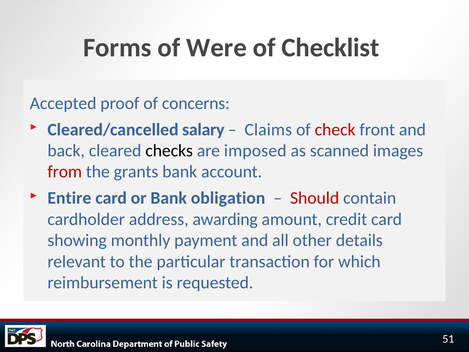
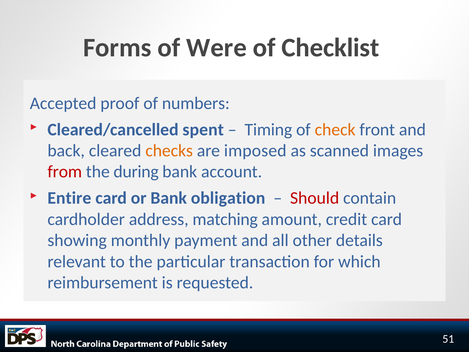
concerns: concerns -> numbers (196, 103)
salary: salary -> spent (203, 129)
Claims: Claims -> Timing (268, 129)
check colour: red -> orange (335, 129)
checks colour: black -> orange (169, 151)
grants: grants -> during (136, 172)
awarding: awarding -> matching (225, 219)
